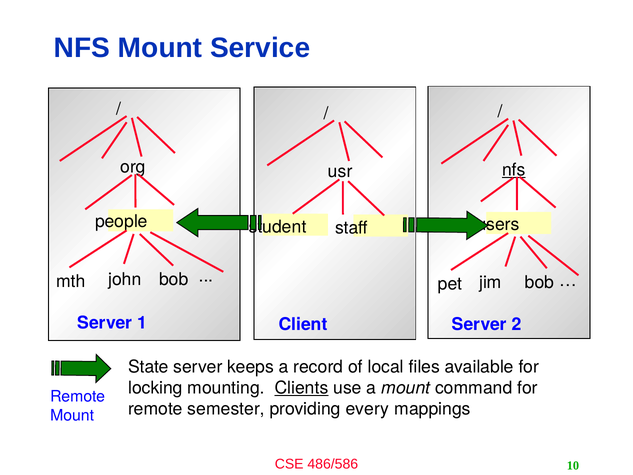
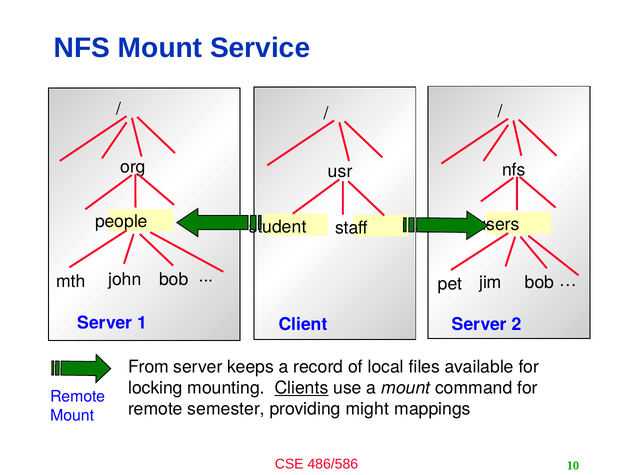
nfs underline: present -> none (514, 170)
State: State -> From (149, 367)
every: every -> might (367, 409)
